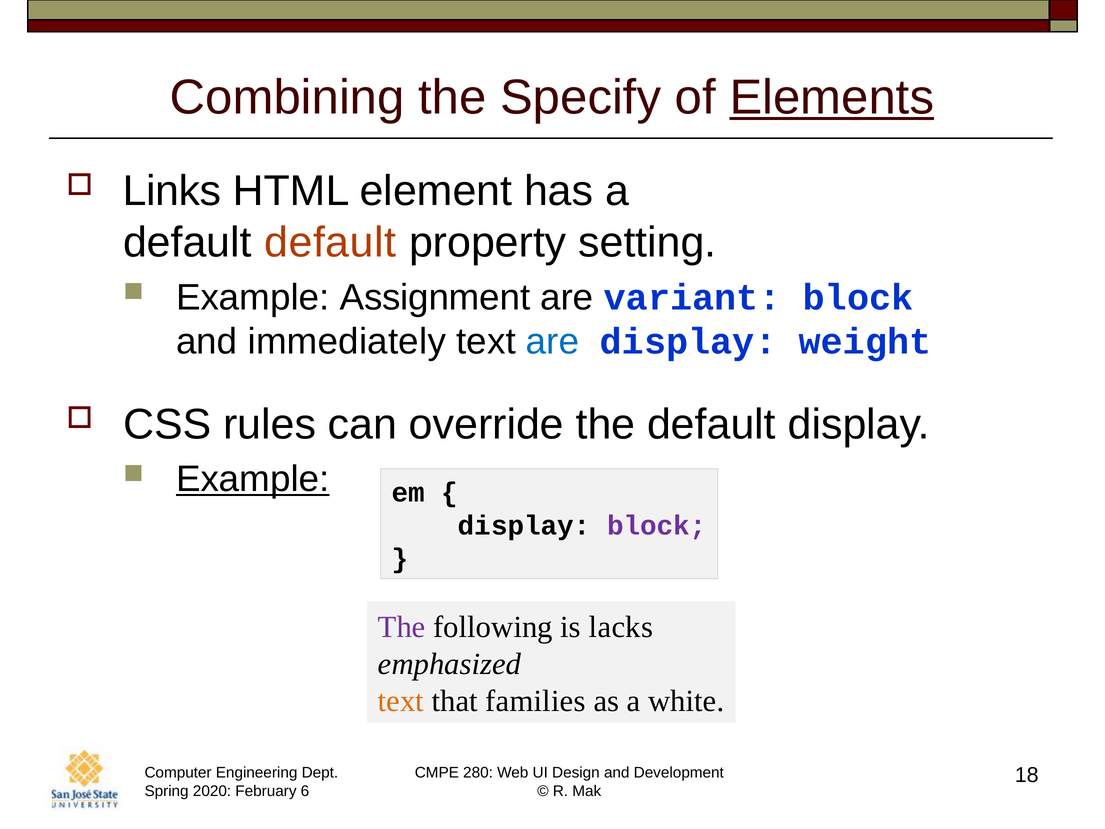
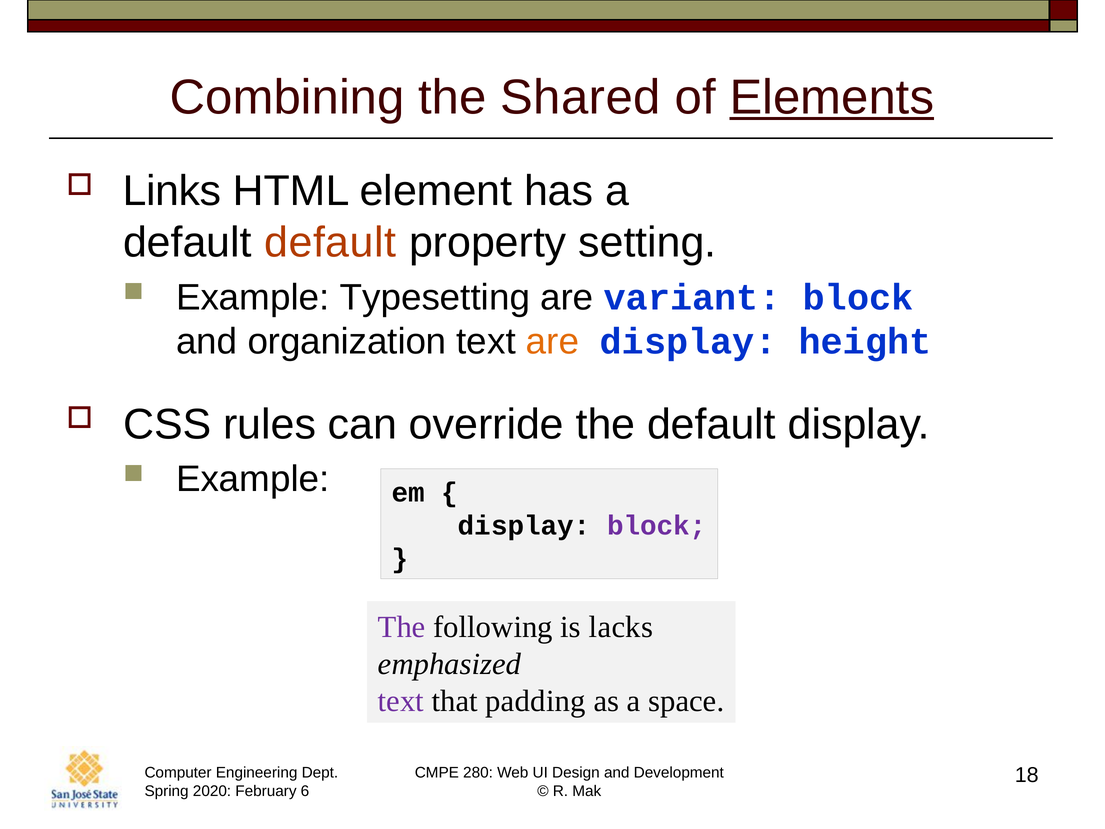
Specify: Specify -> Shared (580, 97)
Assignment: Assignment -> Typesetting (435, 297)
immediately: immediately -> organization (347, 341)
are colour: blue -> orange (553, 341)
weight: weight -> height (865, 341)
Example underline: present -> none (253, 479)
text colour: orange -> purple (401, 701)
families: families -> padding (536, 701)
white: white -> space (686, 701)
